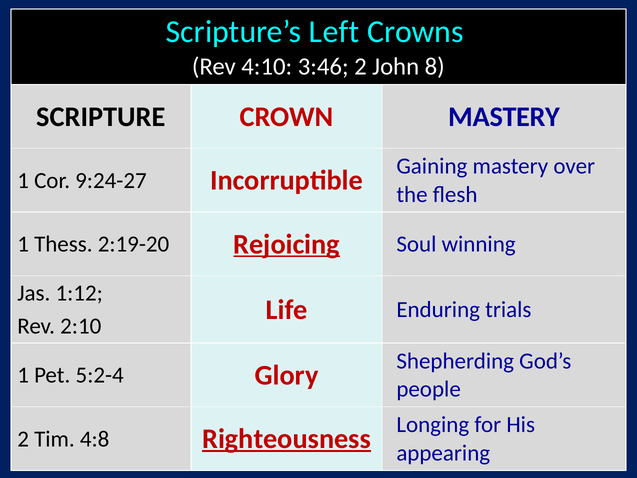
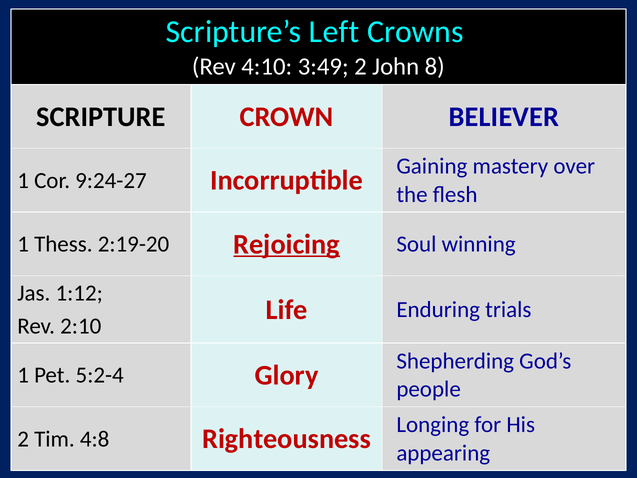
3:46: 3:46 -> 3:49 (323, 66)
CROWN MASTERY: MASTERY -> BELIEVER (504, 117)
Righteousness underline: present -> none (287, 439)
